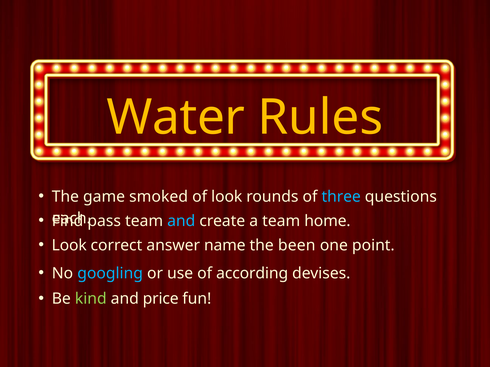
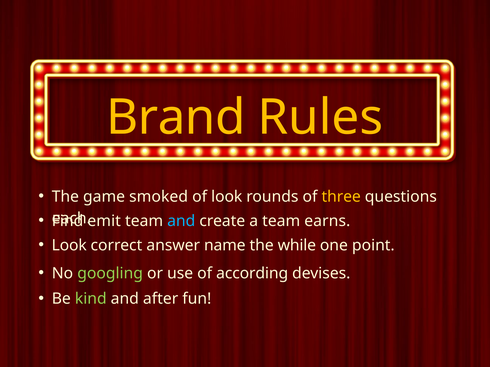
Water: Water -> Brand (176, 118)
three colour: light blue -> yellow (341, 197)
pass: pass -> emit (104, 221)
home: home -> earns (327, 221)
been: been -> while (297, 246)
googling colour: light blue -> light green (110, 274)
price: price -> after (161, 299)
